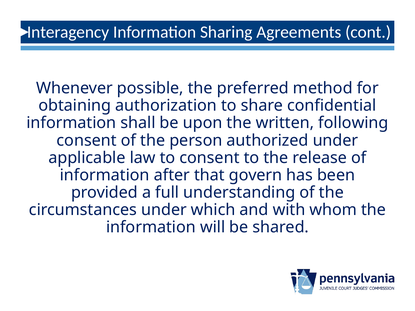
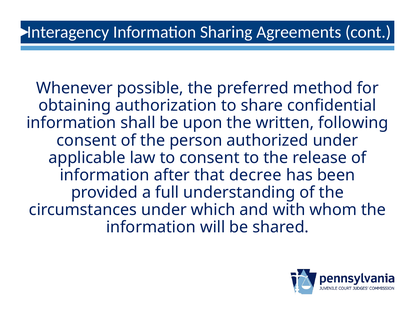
govern: govern -> decree (255, 175)
